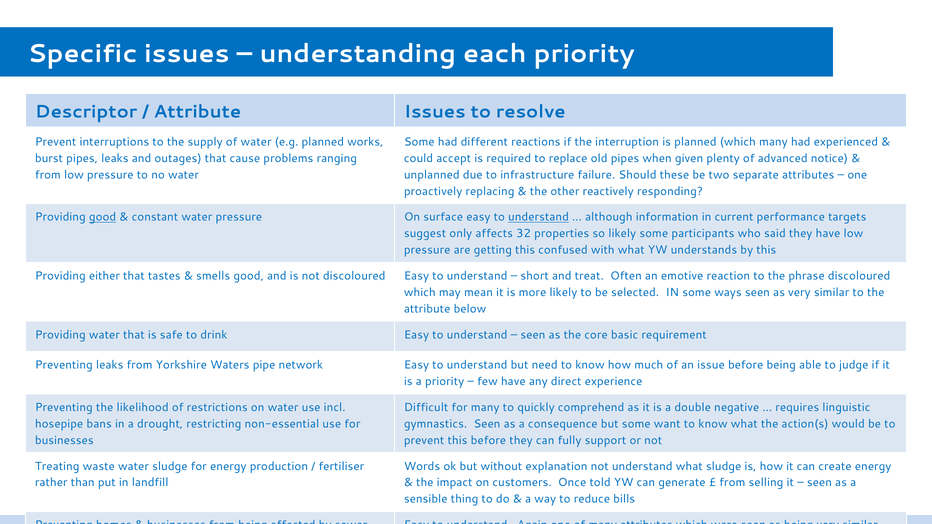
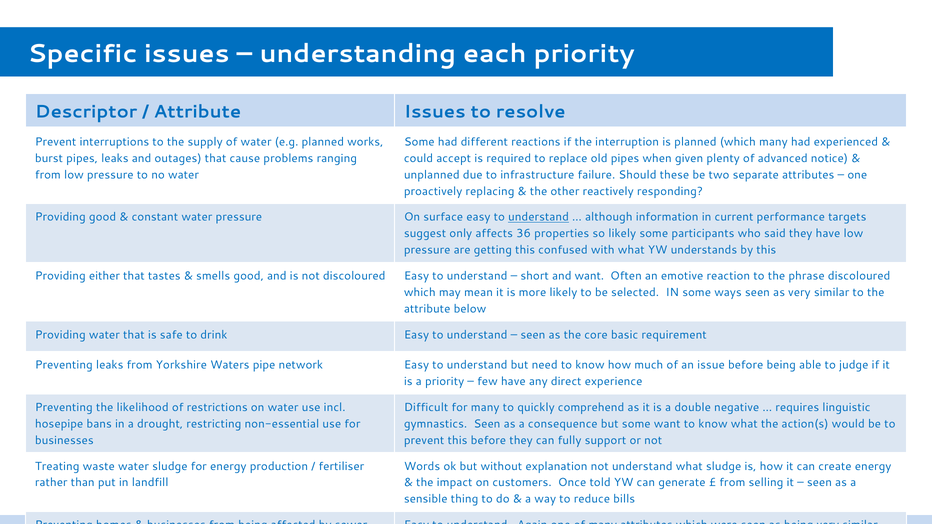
good underline: present -> none (103, 217)
32: 32 -> 36 (524, 234)
and treat: treat -> want (589, 276)
